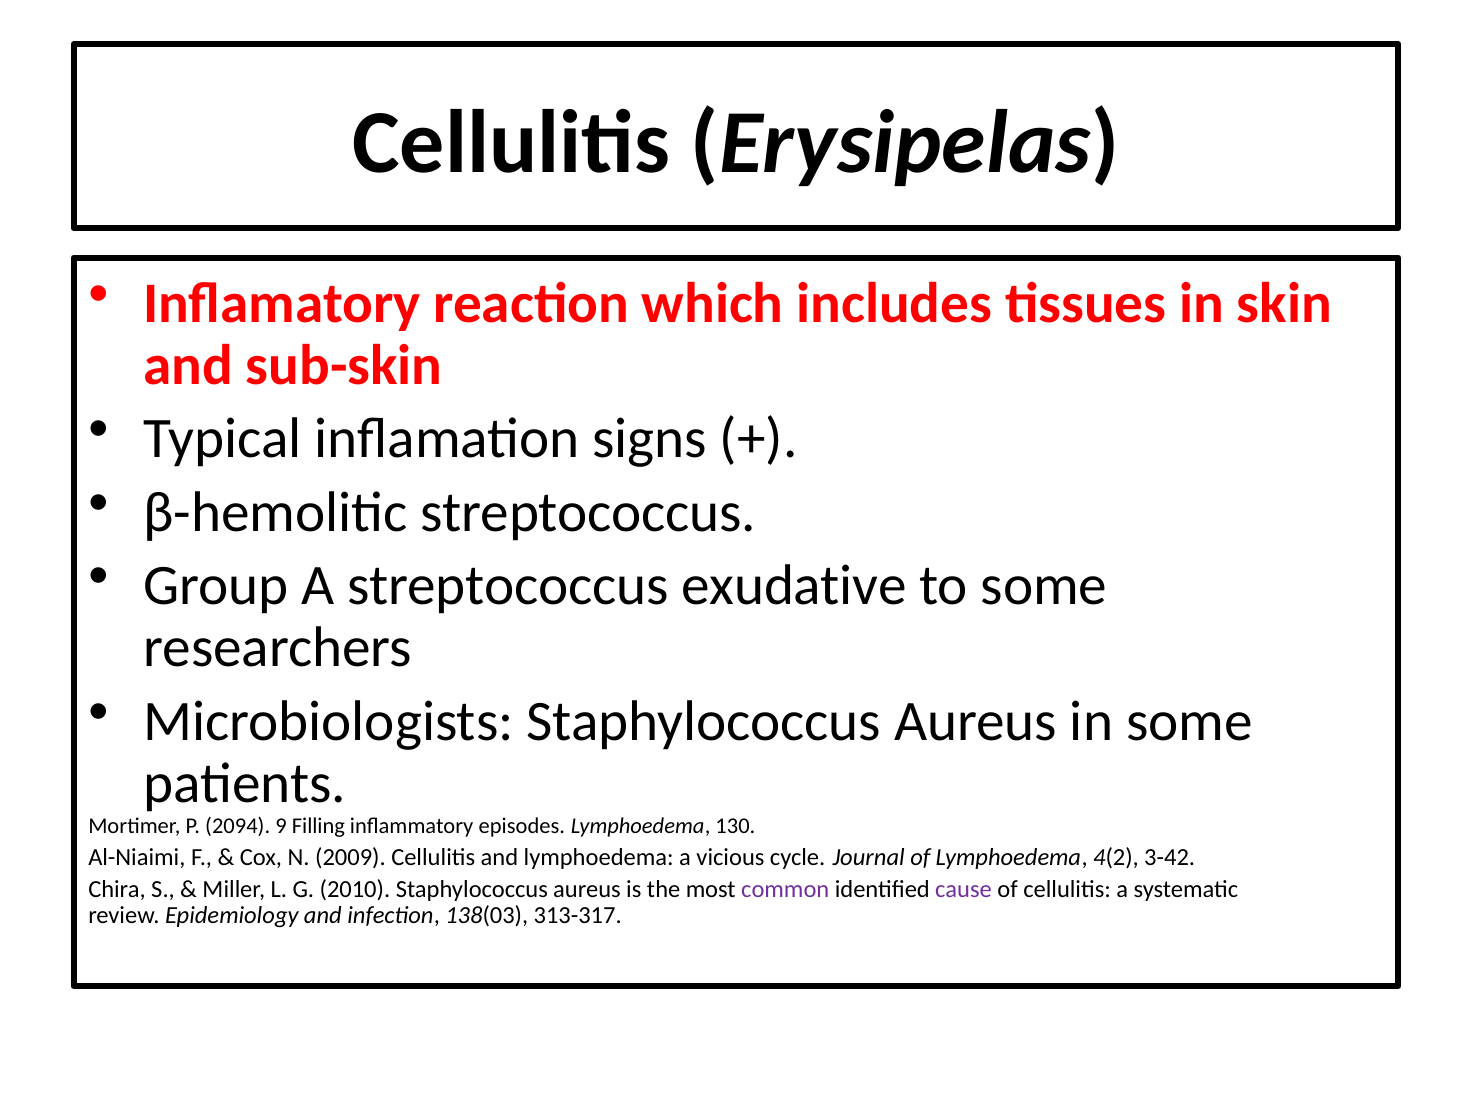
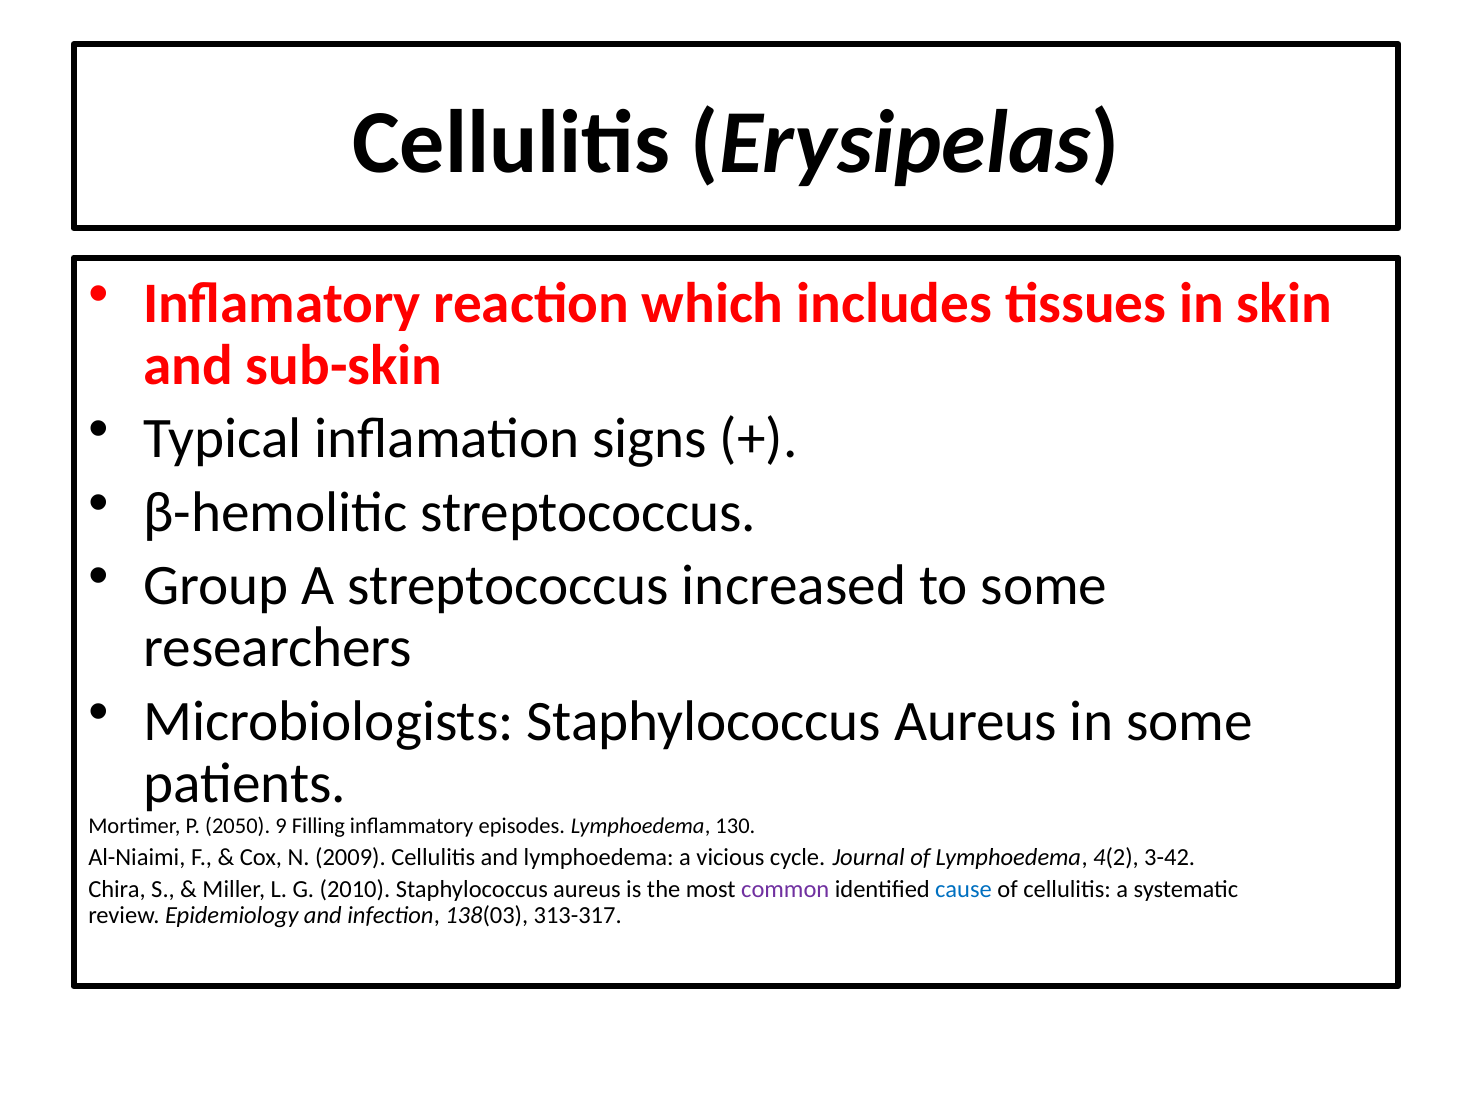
exudative: exudative -> increased (794, 586)
2094: 2094 -> 2050 (238, 827)
cause colour: purple -> blue (963, 889)
